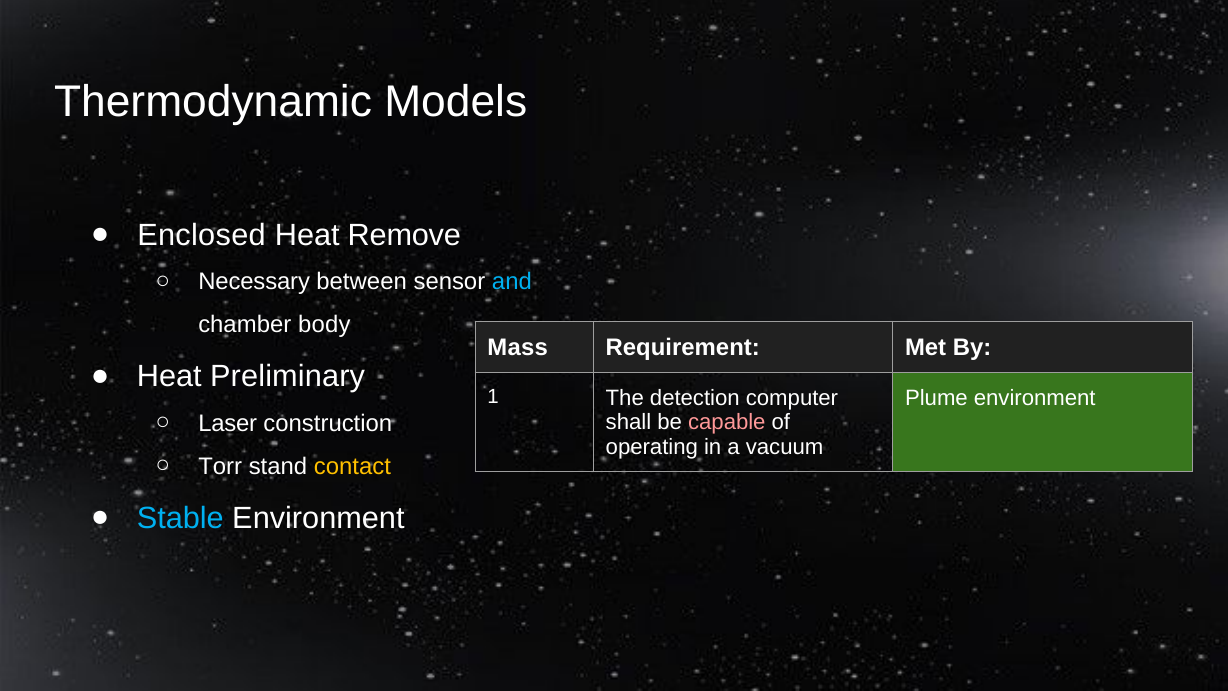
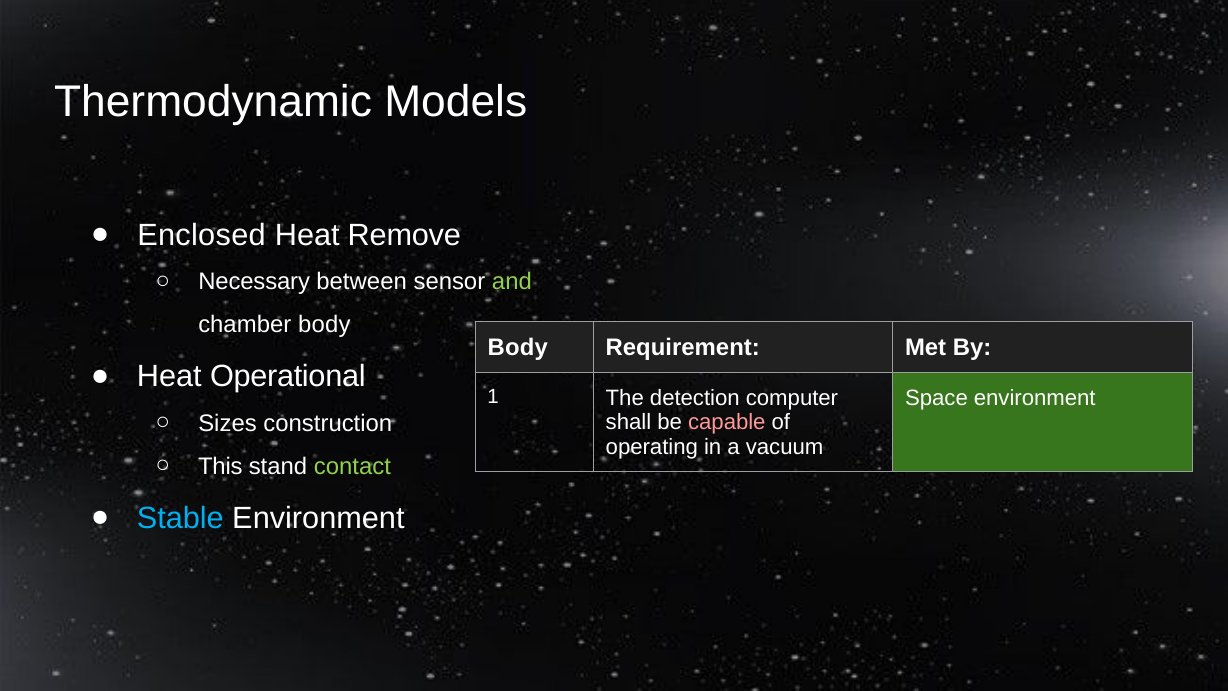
and colour: light blue -> light green (512, 282)
Mass: Mass -> Body (518, 347)
Preliminary: Preliminary -> Operational (288, 376)
Plume: Plume -> Space (936, 398)
Laser: Laser -> Sizes (228, 423)
Torr: Torr -> This (220, 466)
contact colour: yellow -> light green (352, 466)
